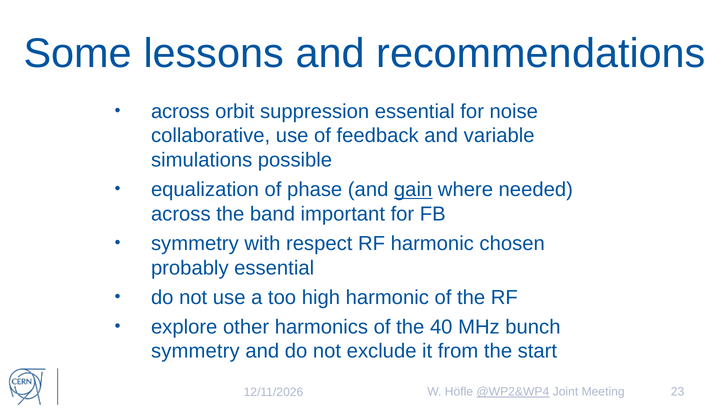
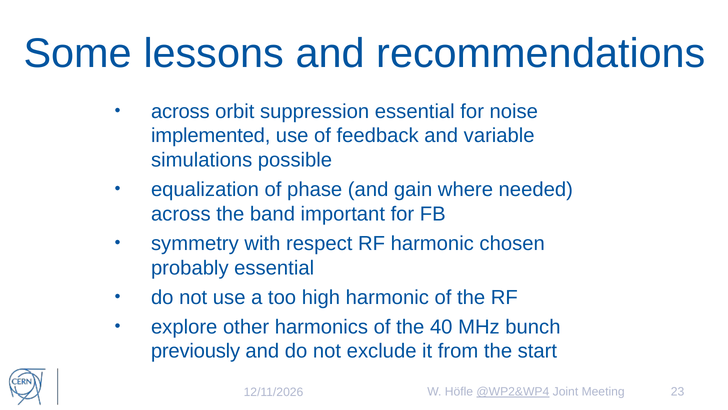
collaborative: collaborative -> implemented (211, 136)
gain underline: present -> none (413, 189)
symmetry: symmetry -> previously (196, 351)
